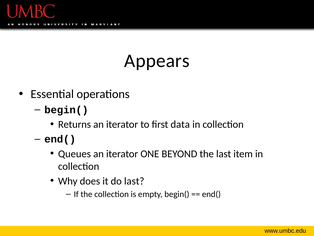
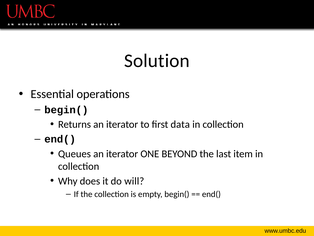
Appears: Appears -> Solution (157, 61)
do last: last -> will (134, 181)
